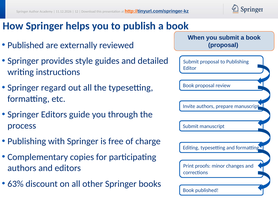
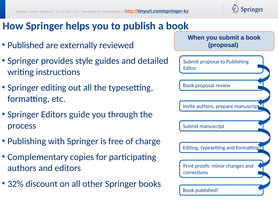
Springer regard: regard -> editing (54, 88)
63%: 63% -> 32% (15, 184)
